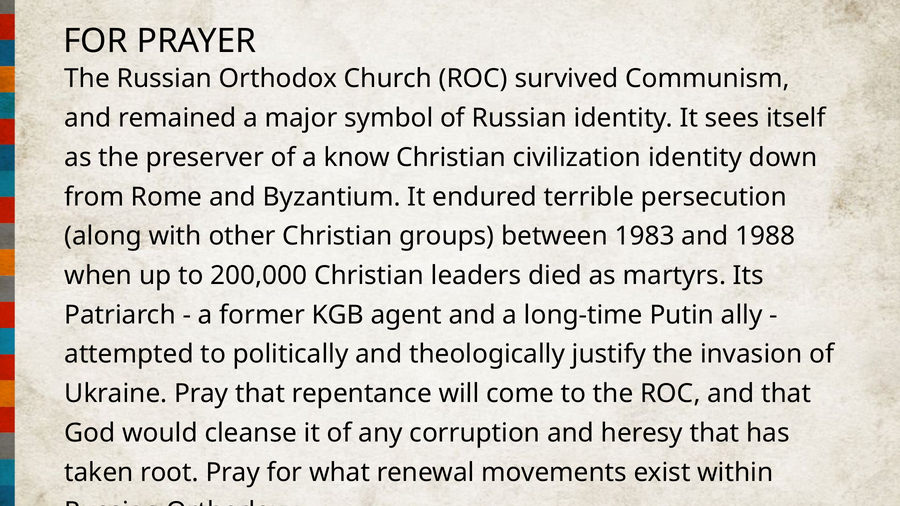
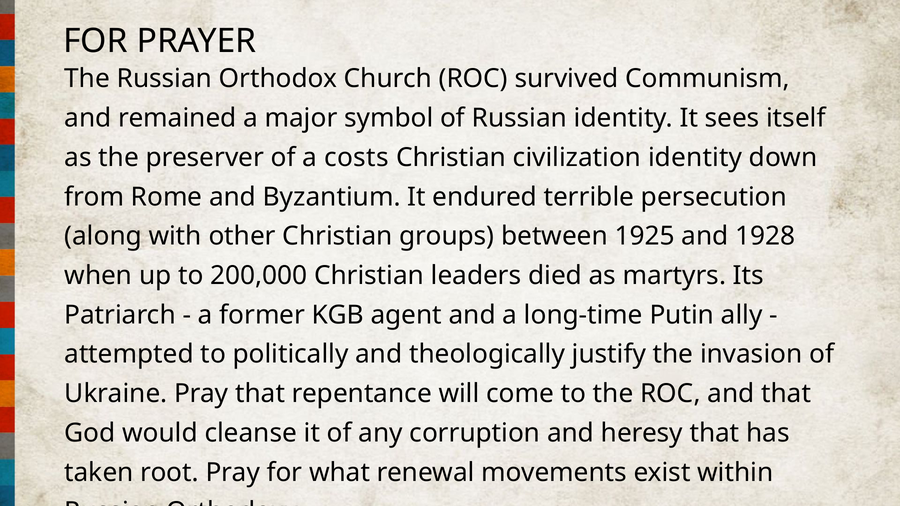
know: know -> costs (357, 158)
1983: 1983 -> 1925 (645, 236)
1988: 1988 -> 1928 (765, 236)
